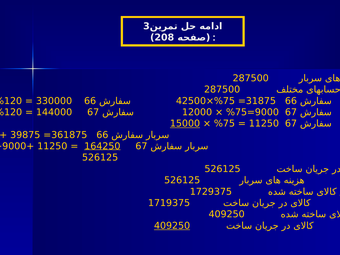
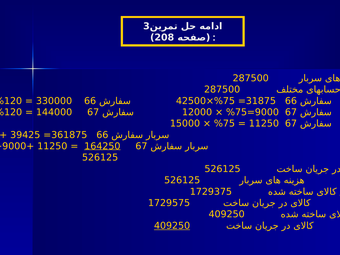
15000 underline: present -> none (185, 124)
39875: 39875 -> 39425 (25, 135)
1719375: 1719375 -> 1729575 (169, 203)
